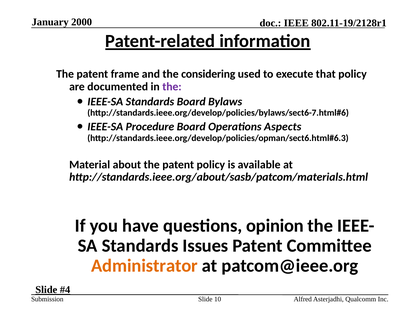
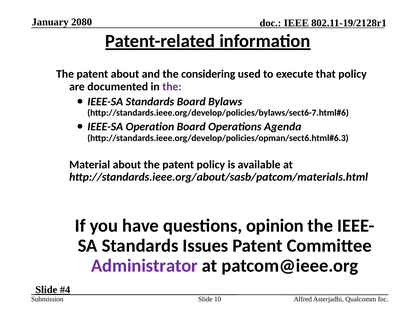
2000: 2000 -> 2080 (82, 22)
patent frame: frame -> about (125, 74)
Procedure: Procedure -> Operation (150, 127)
Aspects: Aspects -> Agenda (283, 127)
Administrator colour: orange -> purple (145, 266)
